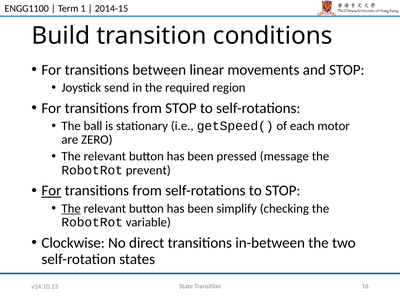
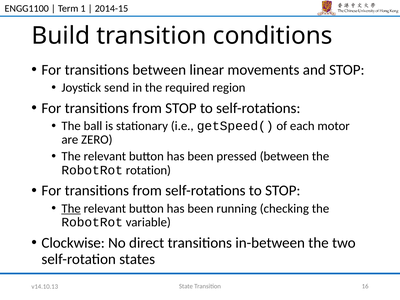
pressed message: message -> between (284, 156)
prevent: prevent -> rotation (148, 170)
For underline: present -> none (51, 191)
simplify: simplify -> running (237, 208)
